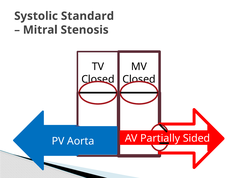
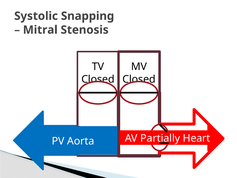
Standard: Standard -> Snapping (88, 16)
Sided: Sided -> Heart (196, 138)
